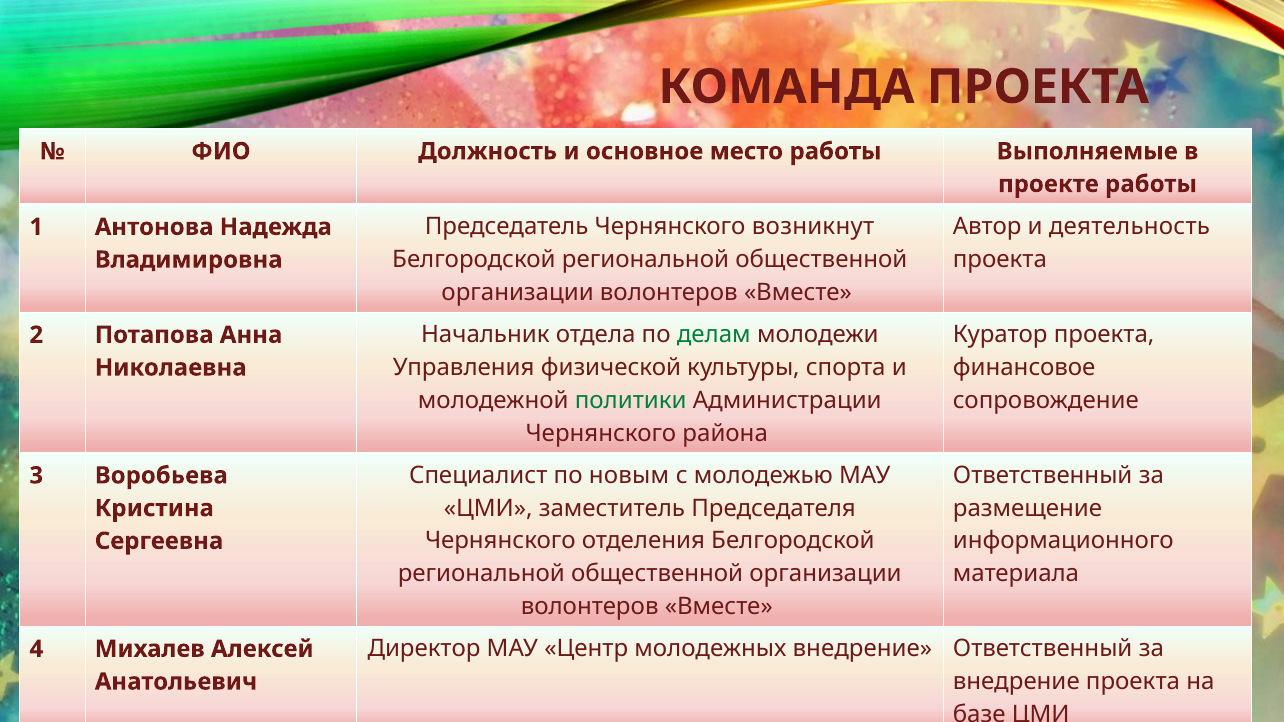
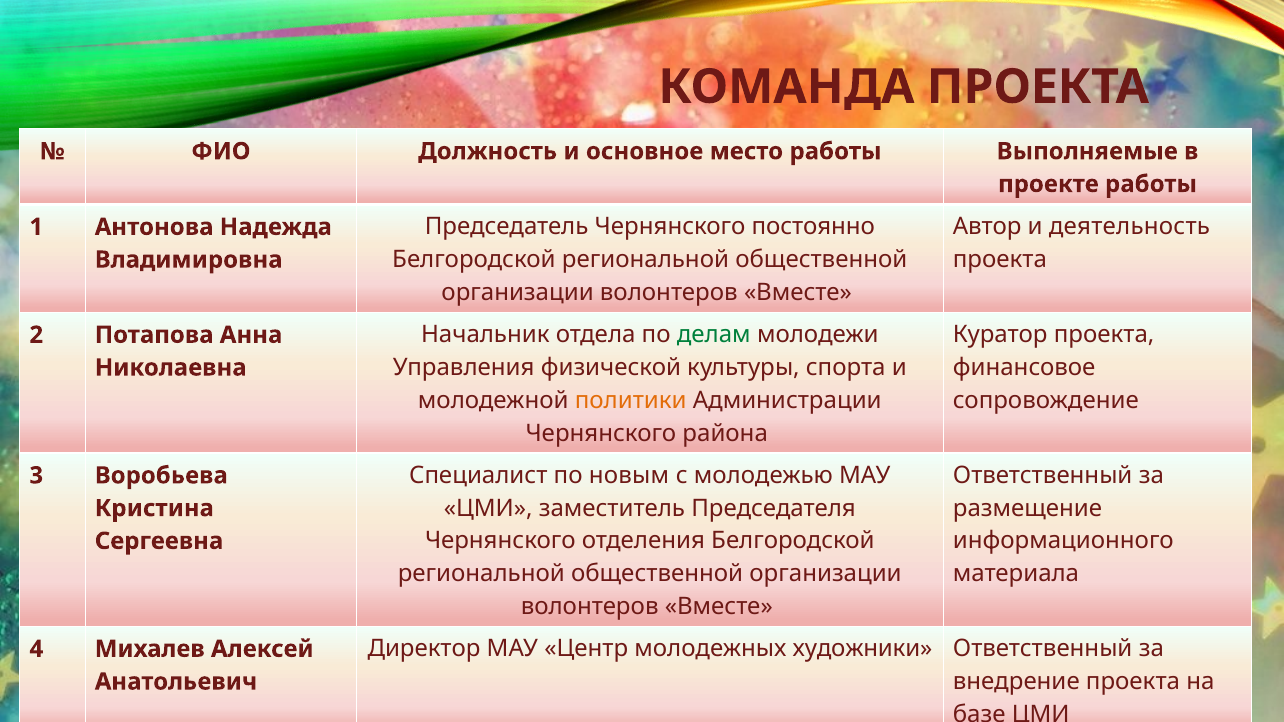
возникнут: возникнут -> постоянно (813, 227)
политики colour: green -> orange (631, 400)
молодежных внедрение: внедрение -> художники (862, 649)
